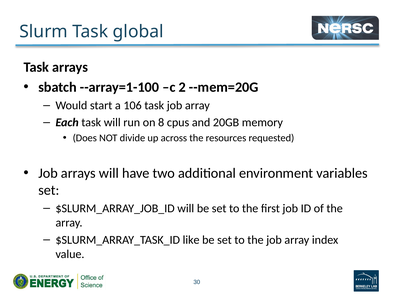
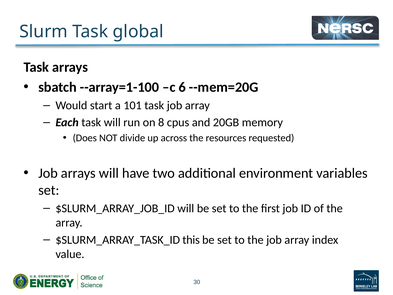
2: 2 -> 6 (182, 87)
106: 106 -> 101 (133, 105)
like: like -> this (191, 240)
